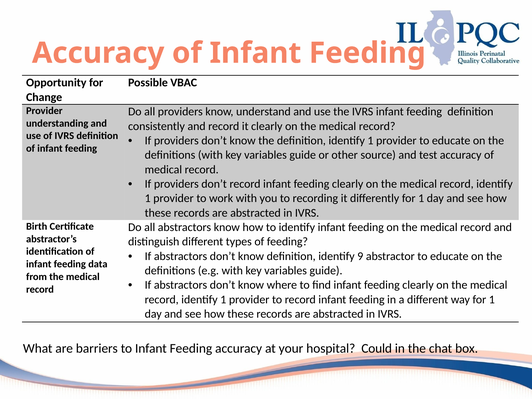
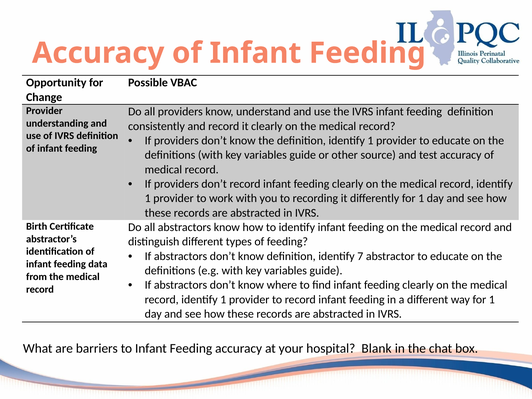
9: 9 -> 7 (360, 256)
Could: Could -> Blank (377, 348)
